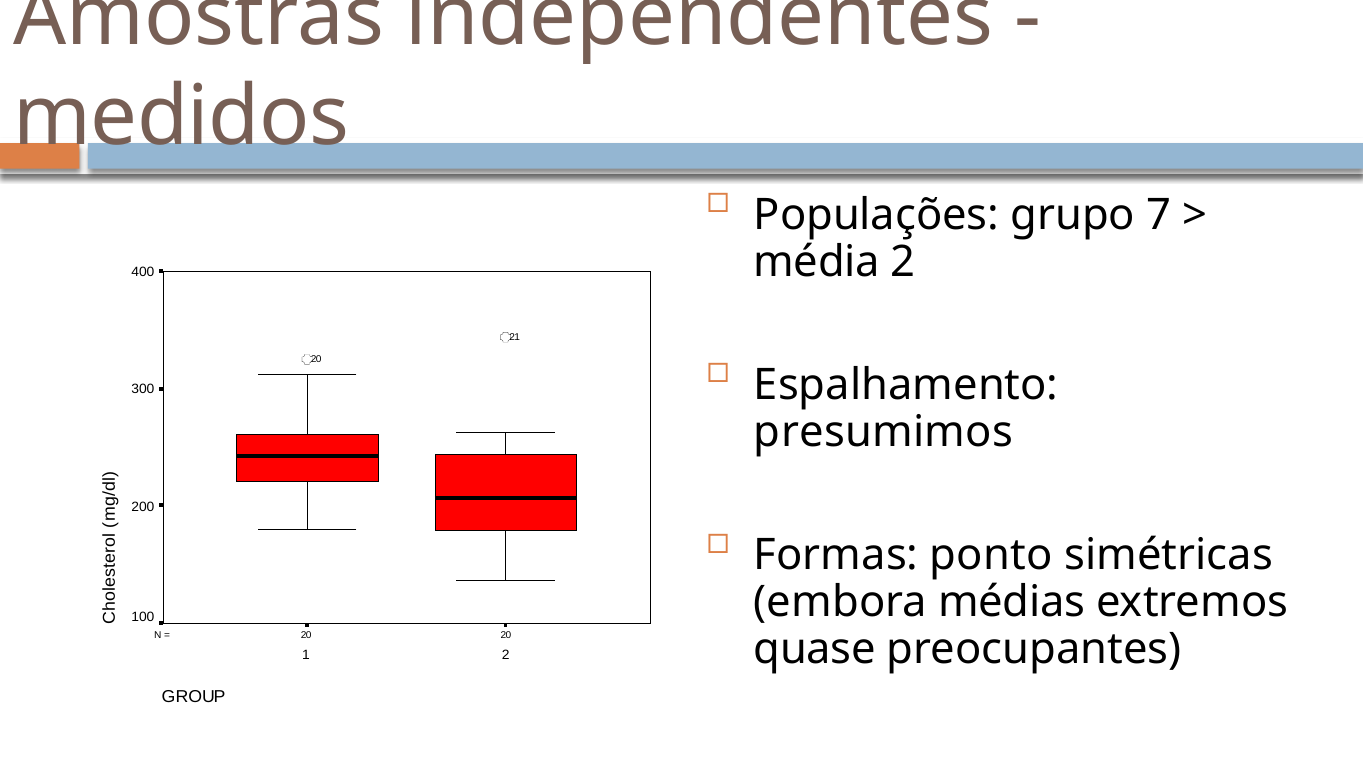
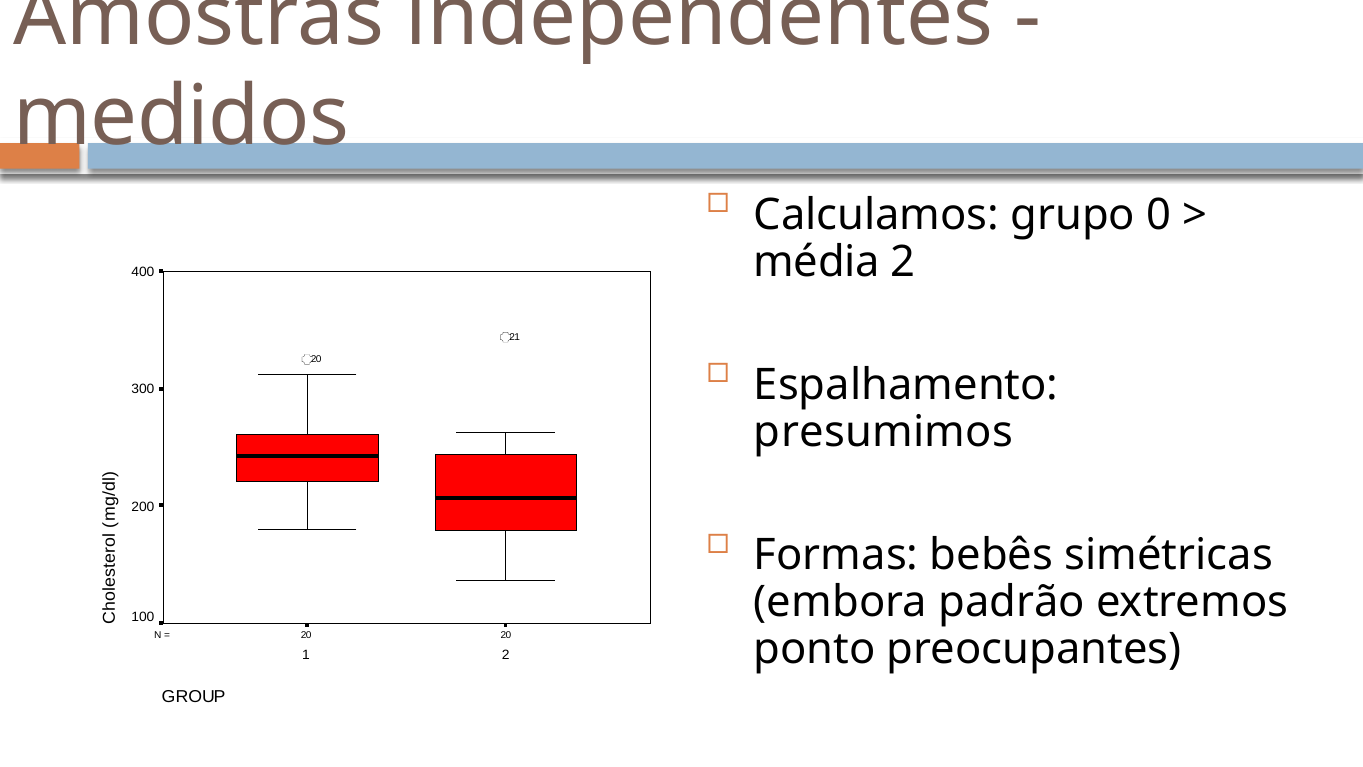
Populações: Populações -> Calculamos (877, 215)
7: 7 -> 0 (1159, 215)
ponto: ponto -> bebês (992, 555)
médias: médias -> padrão (1012, 602)
quase: quase -> ponto (815, 649)
